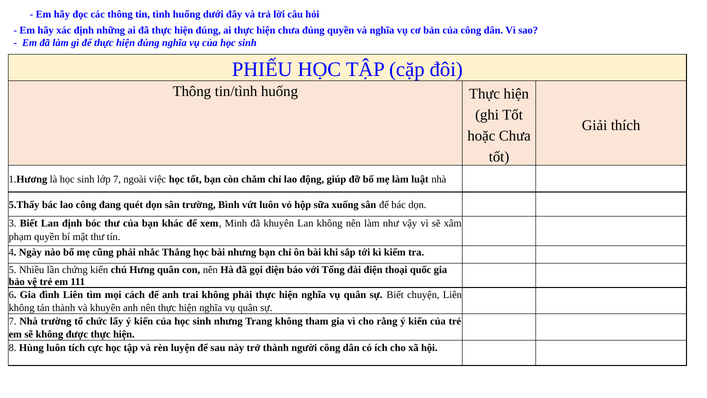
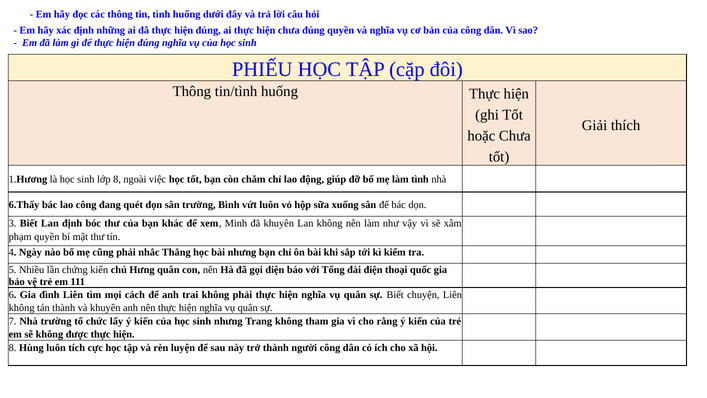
lớp 7: 7 -> 8 (117, 179)
làm luật: luật -> tình (420, 179)
5.Thấy: 5.Thấy -> 6.Thấy (24, 205)
